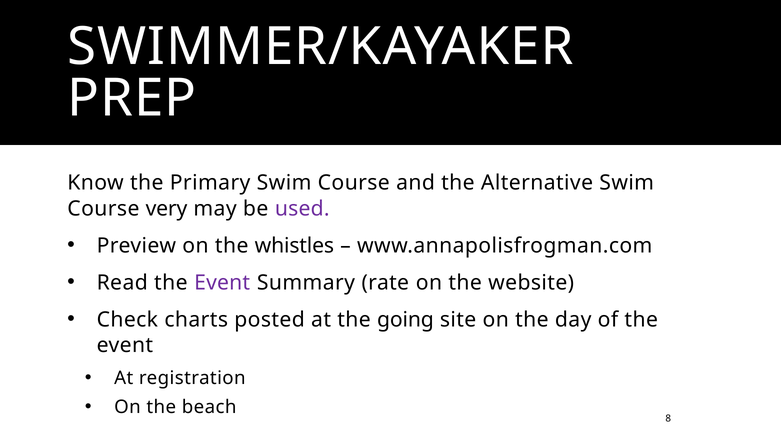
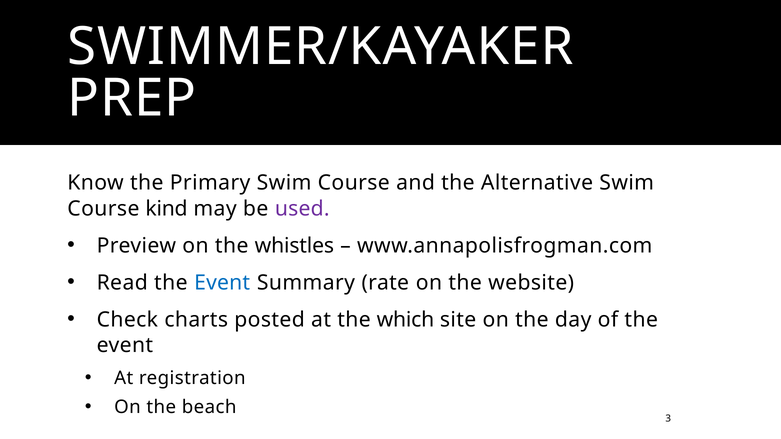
very: very -> kind (167, 209)
Event colour: purple -> blue (222, 283)
going: going -> which (405, 320)
8: 8 -> 3 (668, 419)
